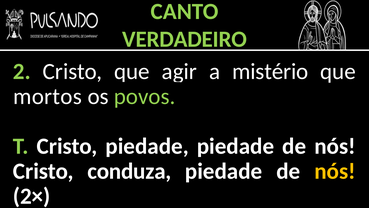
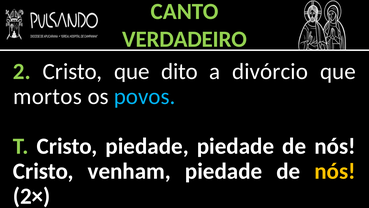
agir: agir -> dito (179, 71)
mistério: mistério -> divórcio (270, 71)
povos colour: light green -> light blue (145, 96)
conduza: conduza -> venham (129, 171)
